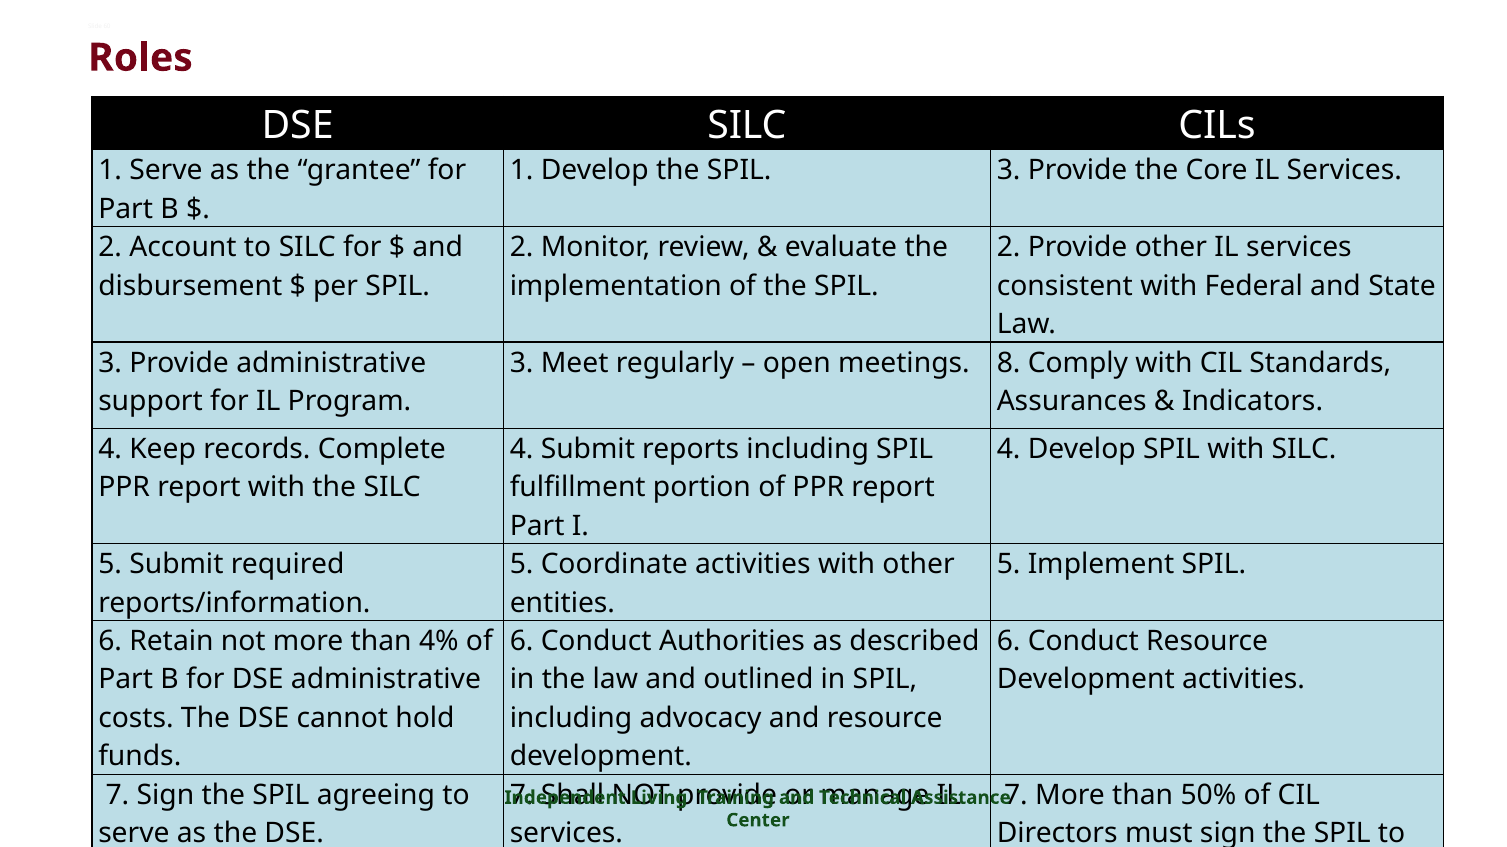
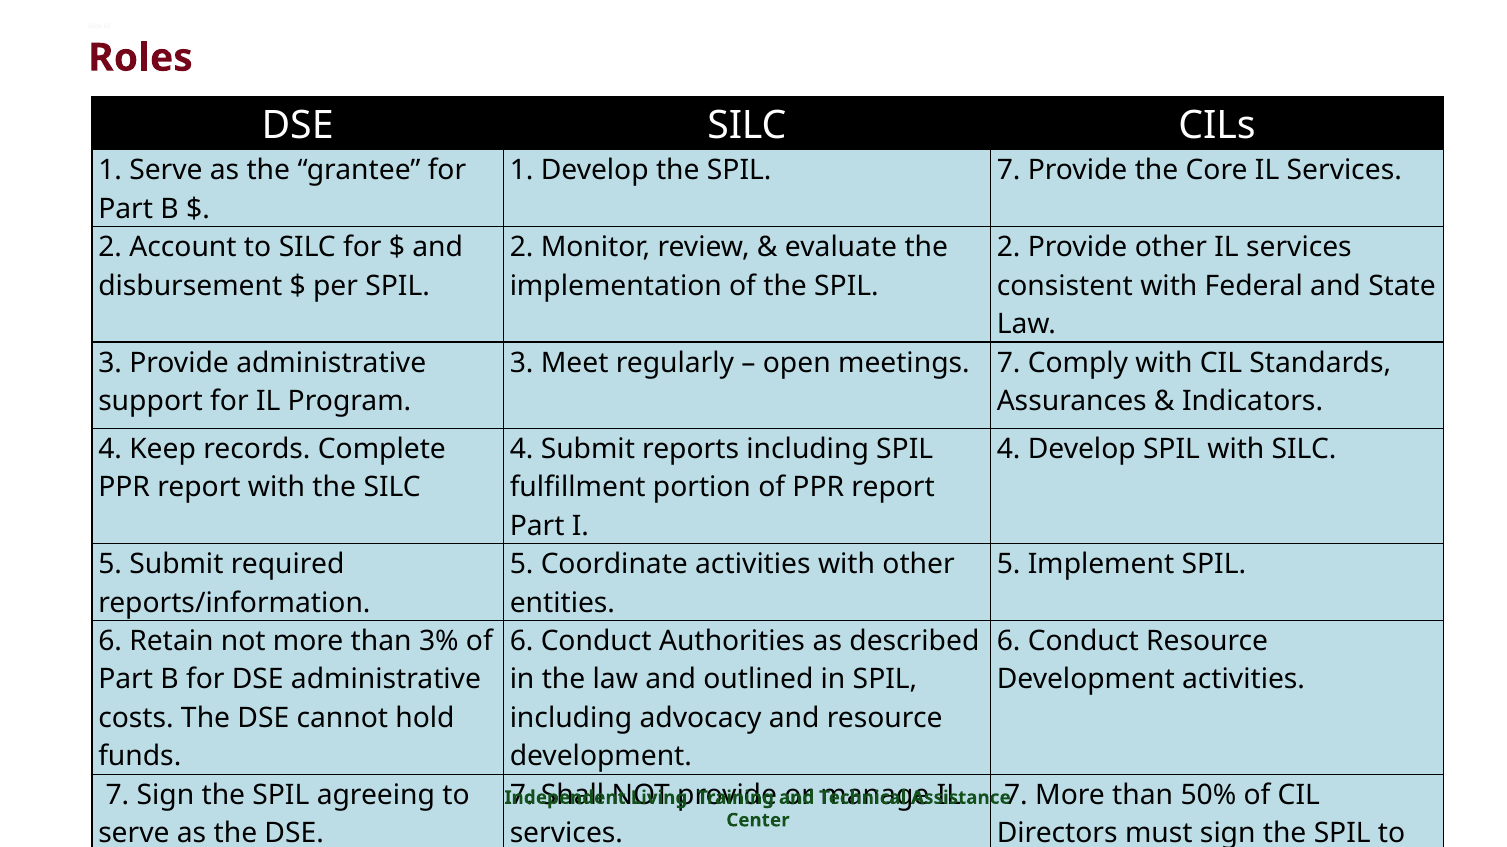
SPIL 3: 3 -> 7 (1009, 171)
meetings 8: 8 -> 7 (1009, 363)
4%: 4% -> 3% (439, 642)
